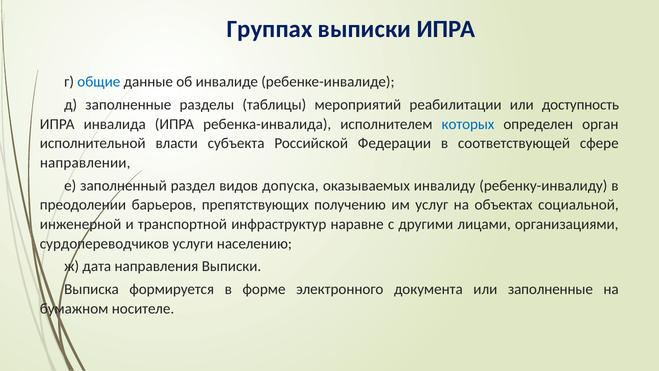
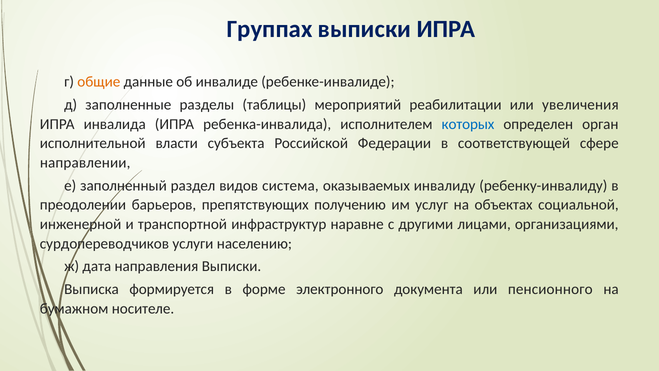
общие colour: blue -> orange (99, 82)
доступность: доступность -> увеличения (580, 105)
допуска: допуска -> система (290, 185)
или заполненные: заполненные -> пенсионного (550, 289)
